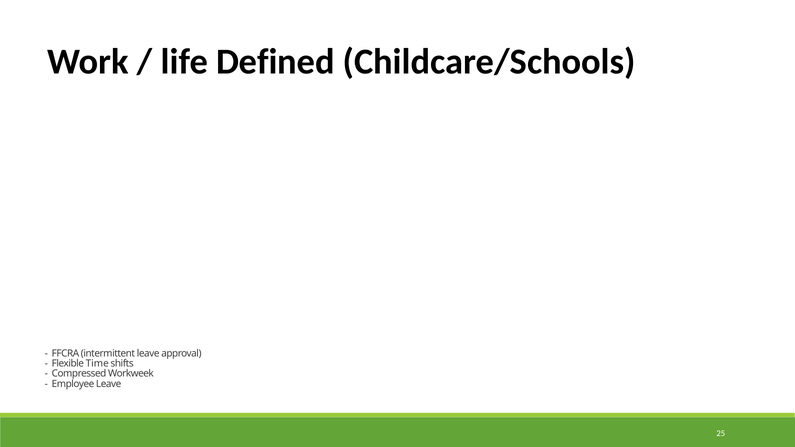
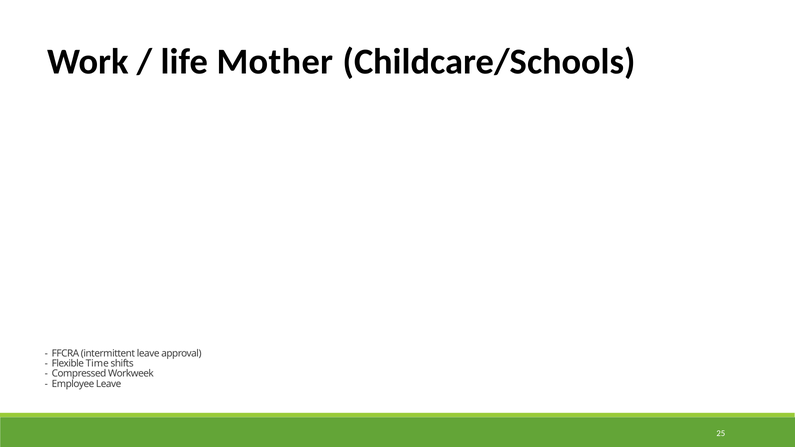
Defined: Defined -> Mother (275, 62)
